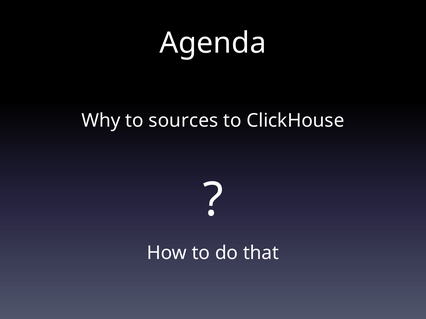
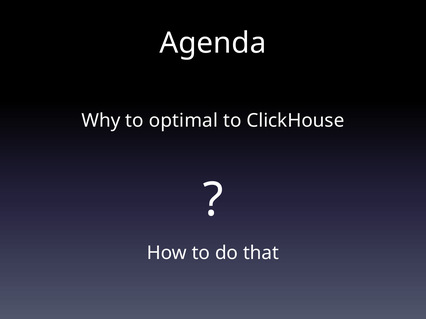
sources: sources -> optimal (183, 121)
